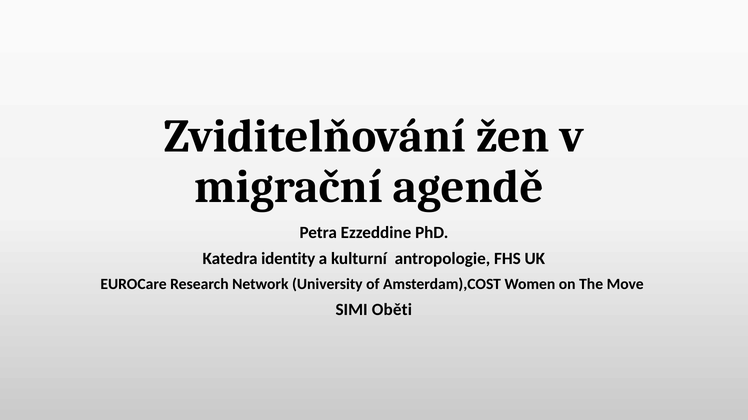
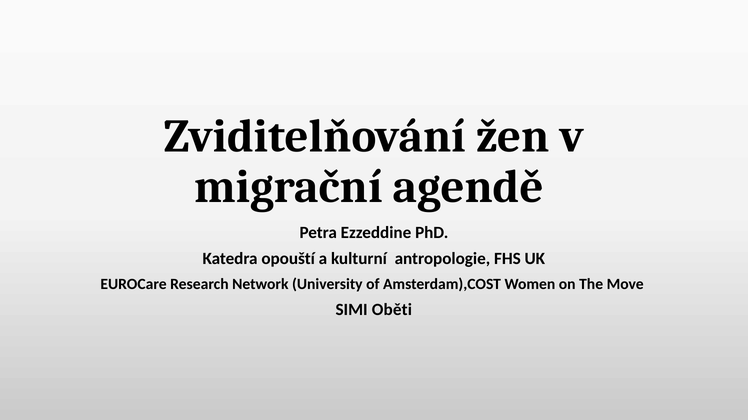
identity: identity -> opouští (288, 259)
